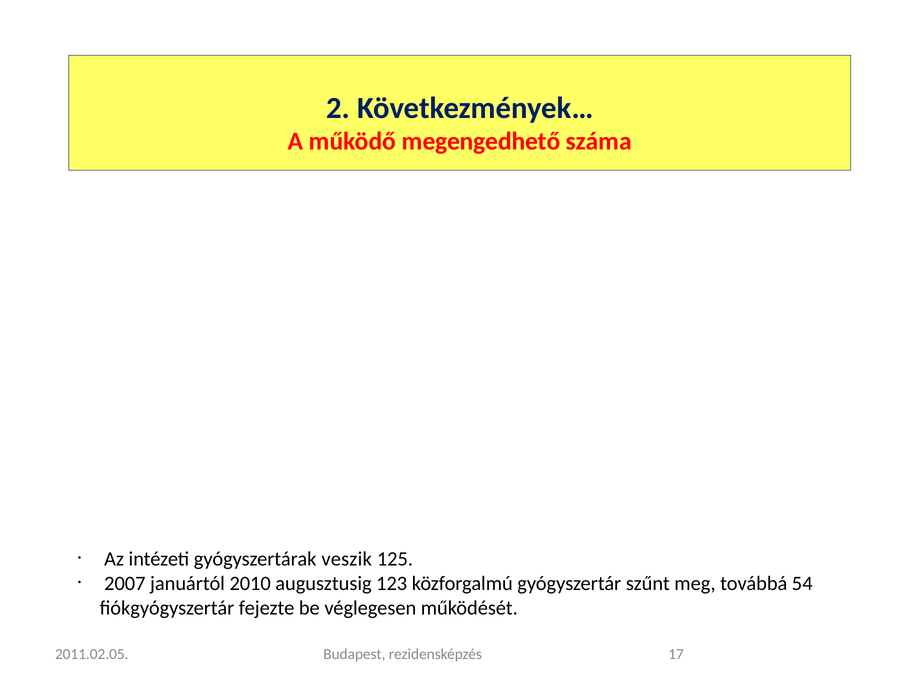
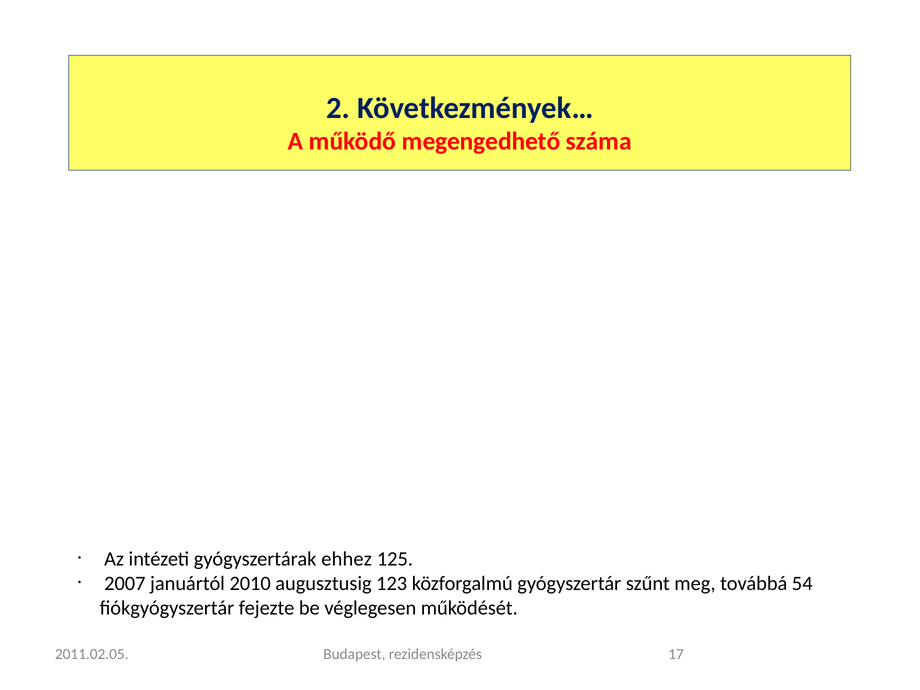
veszik: veszik -> ehhez (347, 559)
